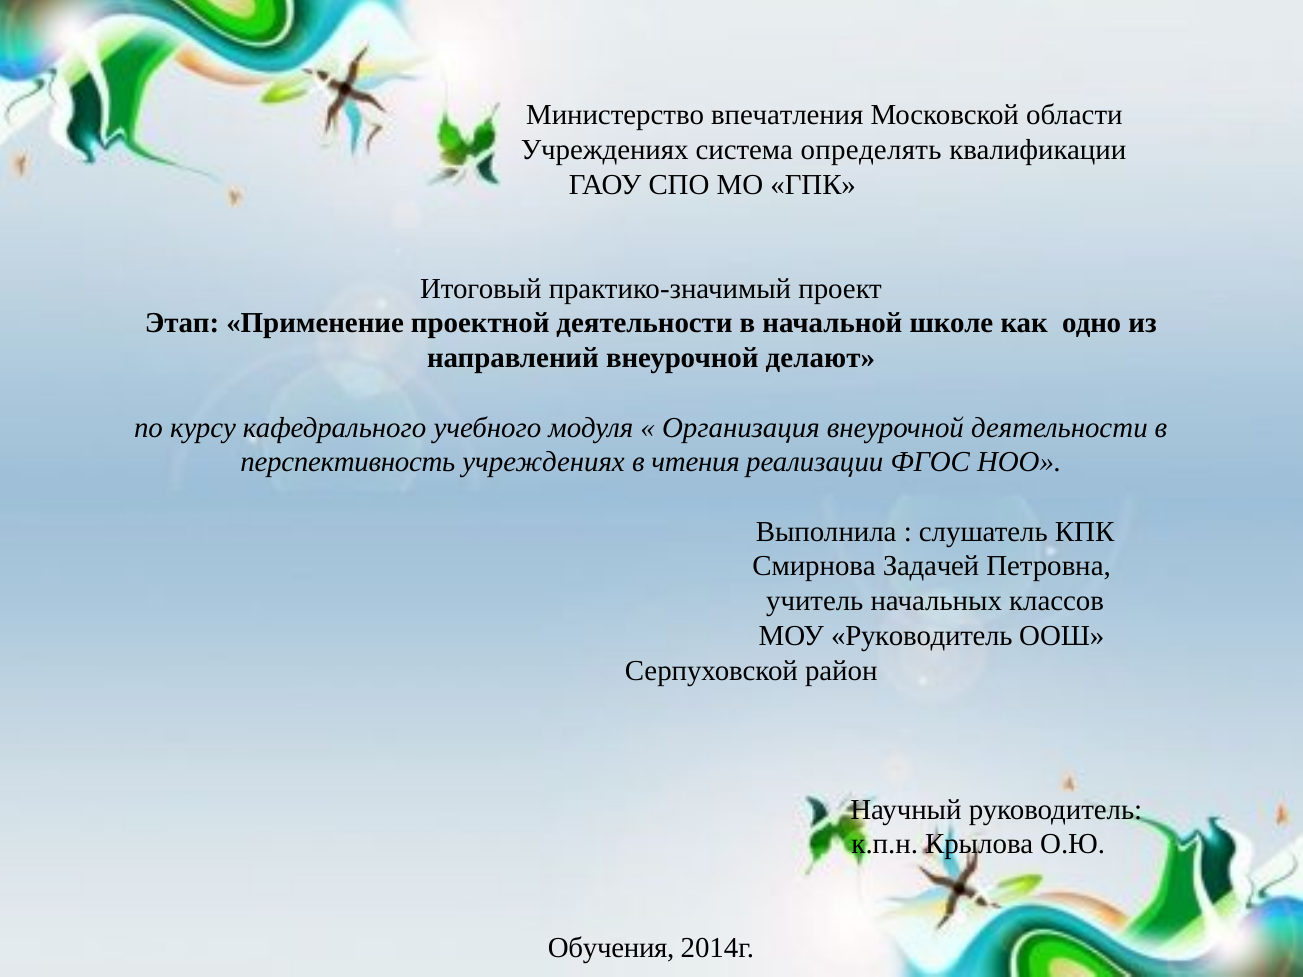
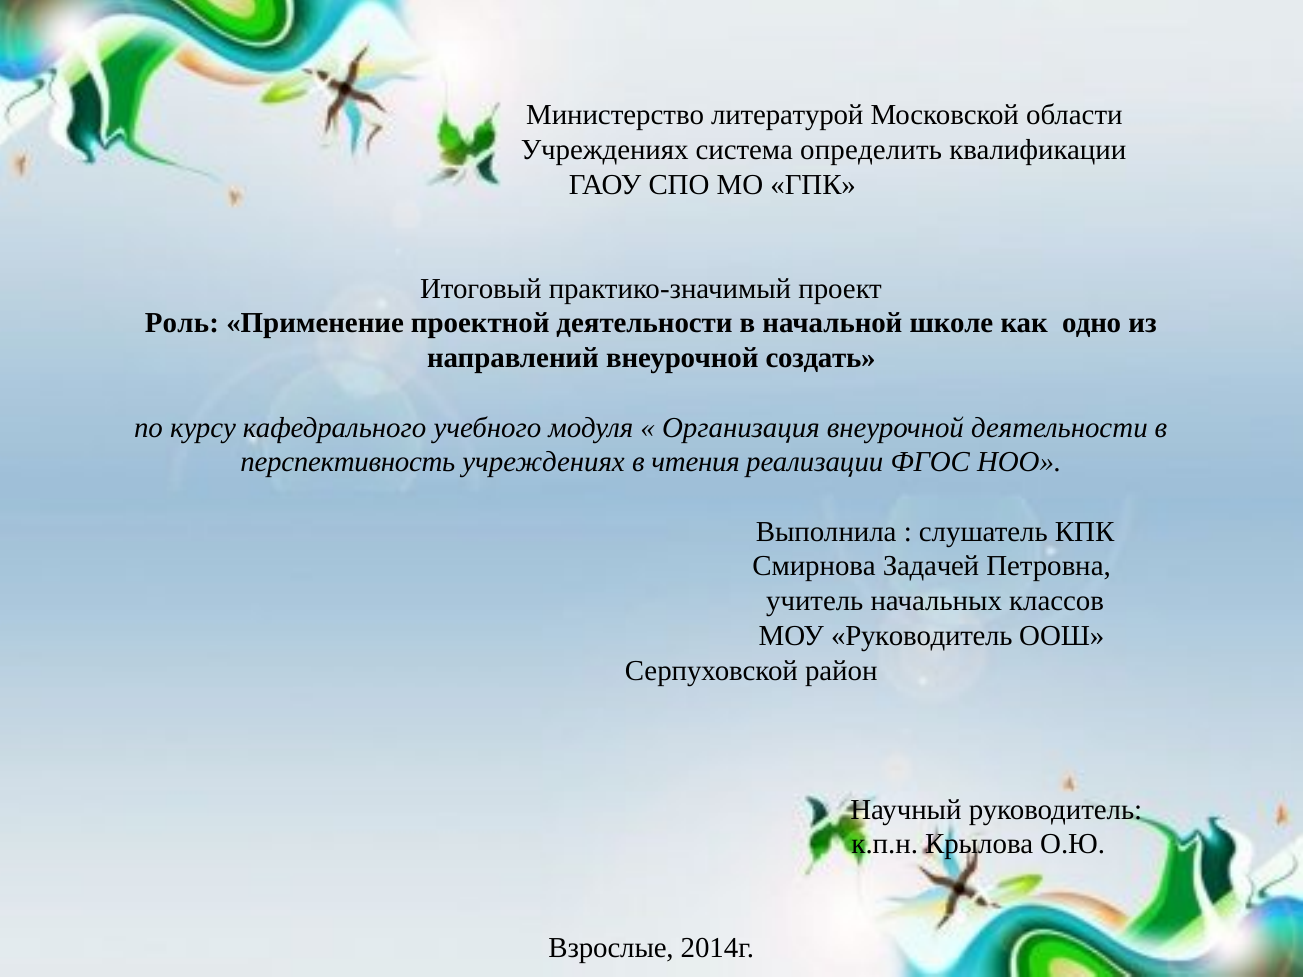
впечатления: впечатления -> литературой (787, 115)
определять: определять -> определить (871, 150)
Этап: Этап -> Роль (182, 323)
делают: делают -> создать (821, 358)
Обучения: Обучения -> Взрослые (611, 949)
